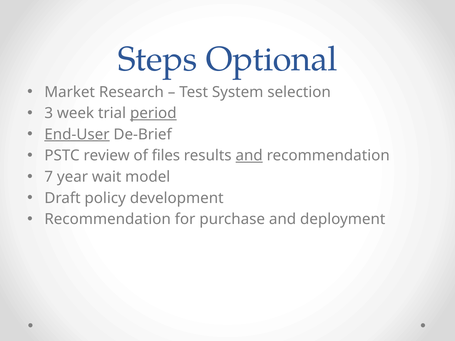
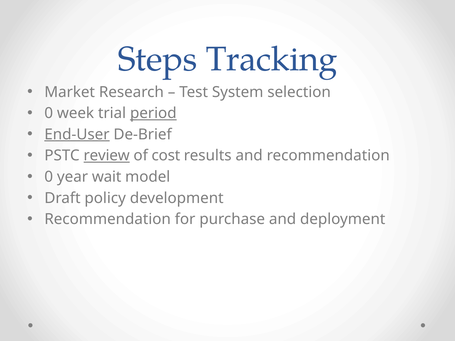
Optional: Optional -> Tracking (272, 59)
3: 3 -> 0 (49, 113)
review underline: none -> present (107, 156)
files: files -> cost (166, 156)
and underline: present -> none (249, 156)
7: 7 -> 0 (49, 177)
